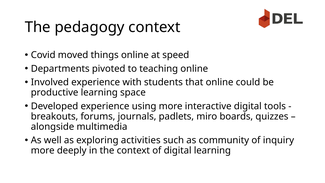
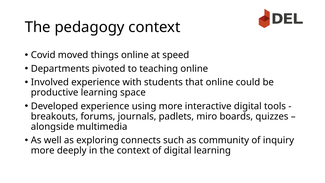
activities: activities -> connects (141, 140)
